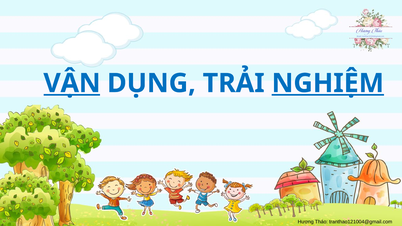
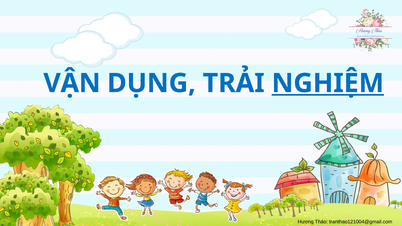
VẬN underline: present -> none (72, 83)
